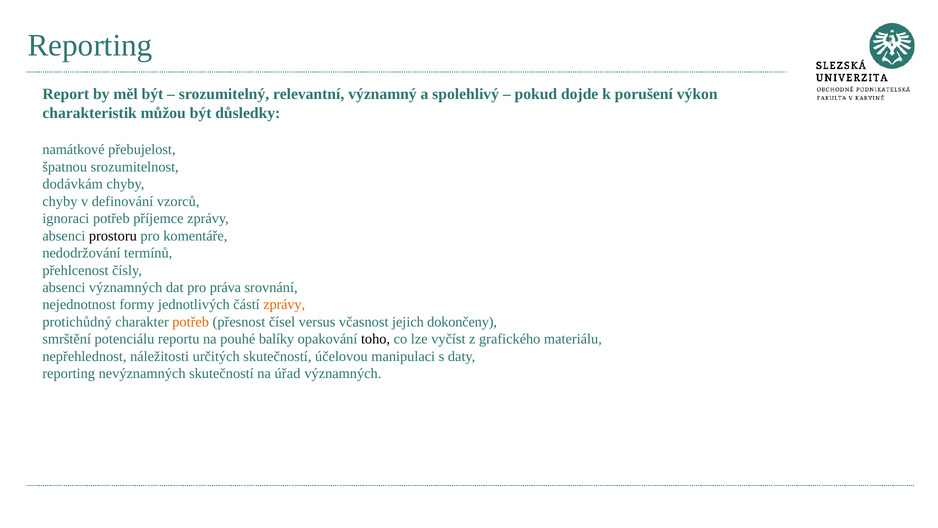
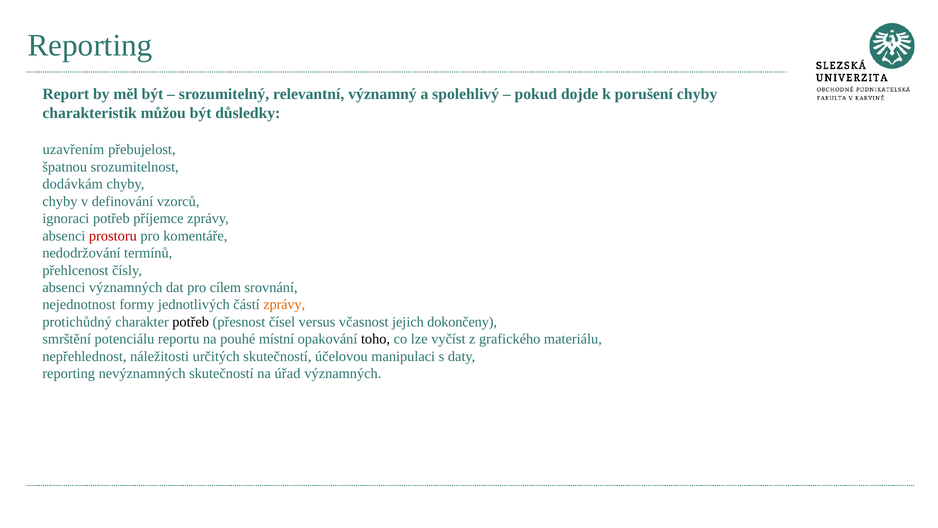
porušení výkon: výkon -> chyby (697, 94)
namátkové: namátkové -> uzavřením (73, 150)
prostoru colour: black -> red (113, 236)
práva: práva -> cílem (225, 287)
potřeb colour: orange -> black (191, 322)
balíky: balíky -> místní (277, 339)
